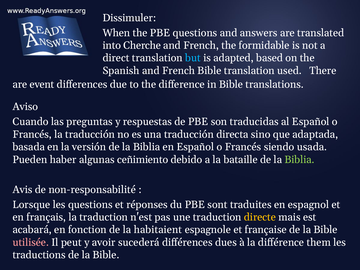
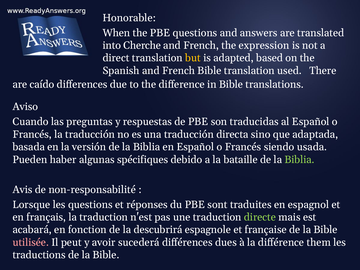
Dissimuler: Dissimuler -> Honorable (129, 18)
formidable: formidable -> expression (264, 45)
but colour: light blue -> yellow (193, 58)
event: event -> caído (42, 84)
ceñimiento: ceñimiento -> spécifiques (143, 160)
directe colour: yellow -> light green (260, 217)
habitaient: habitaient -> descubrirá (158, 230)
